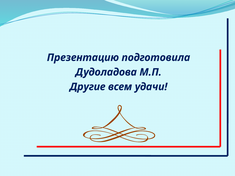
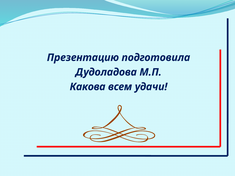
Другие: Другие -> Какова (88, 87)
